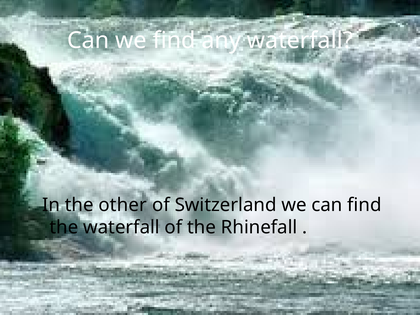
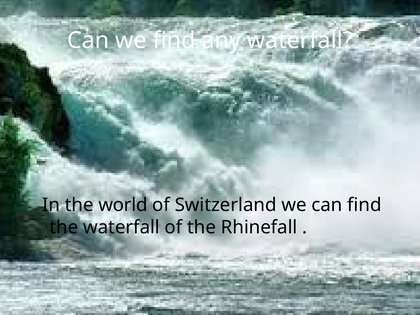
other: other -> world (123, 205)
